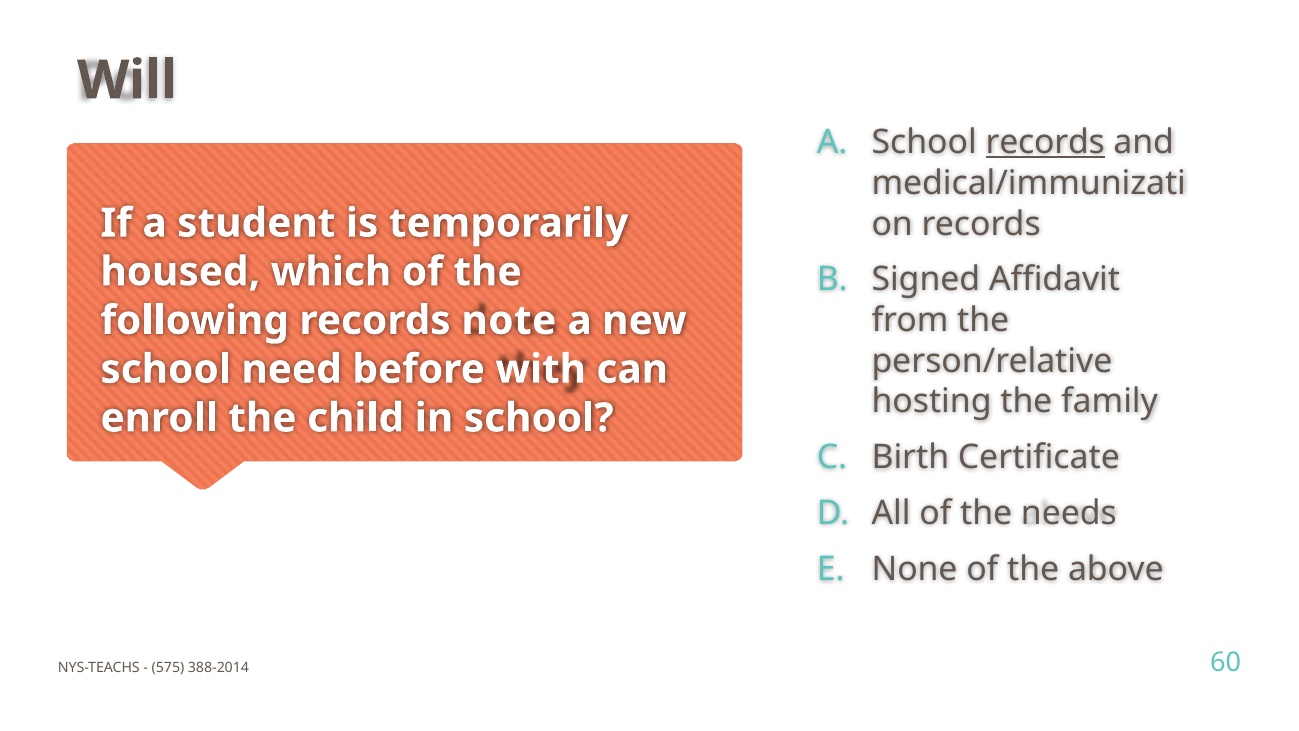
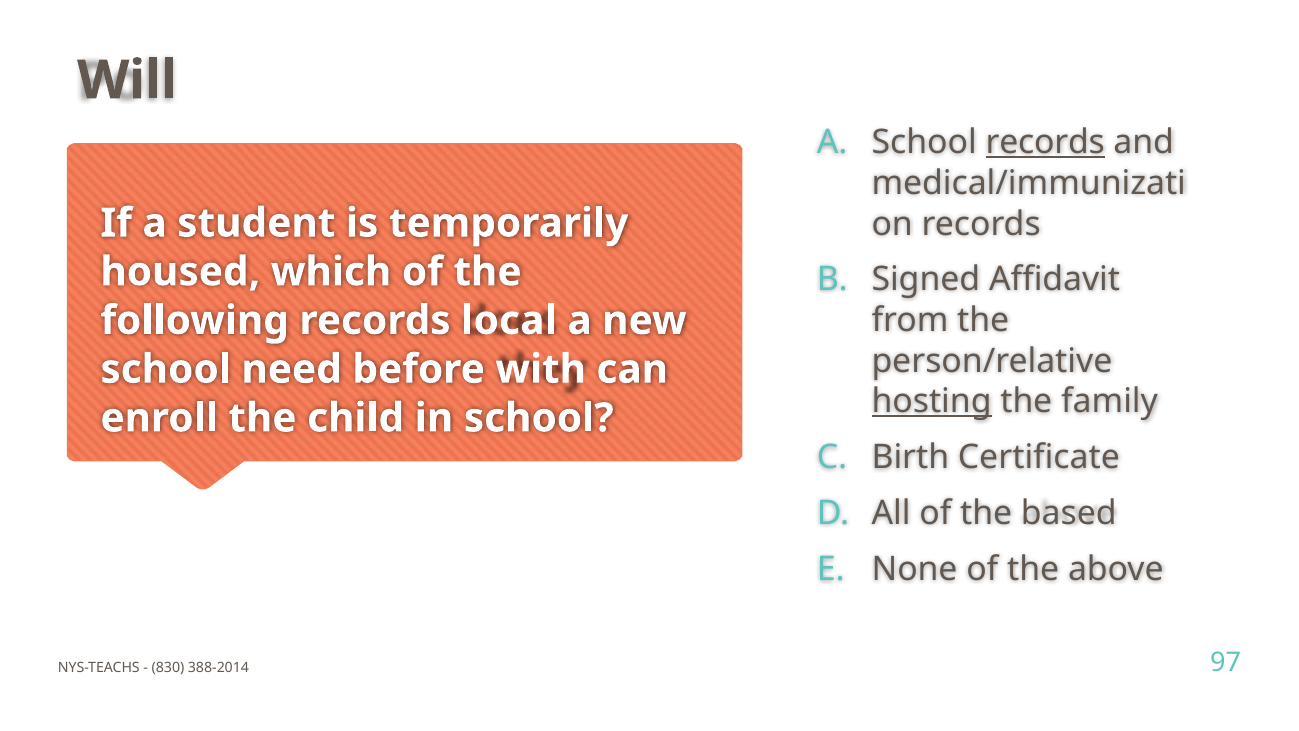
note: note -> local (509, 320)
hosting underline: none -> present (932, 401)
needs: needs -> based (1069, 513)
575: 575 -> 830 (168, 668)
60: 60 -> 97 (1226, 663)
